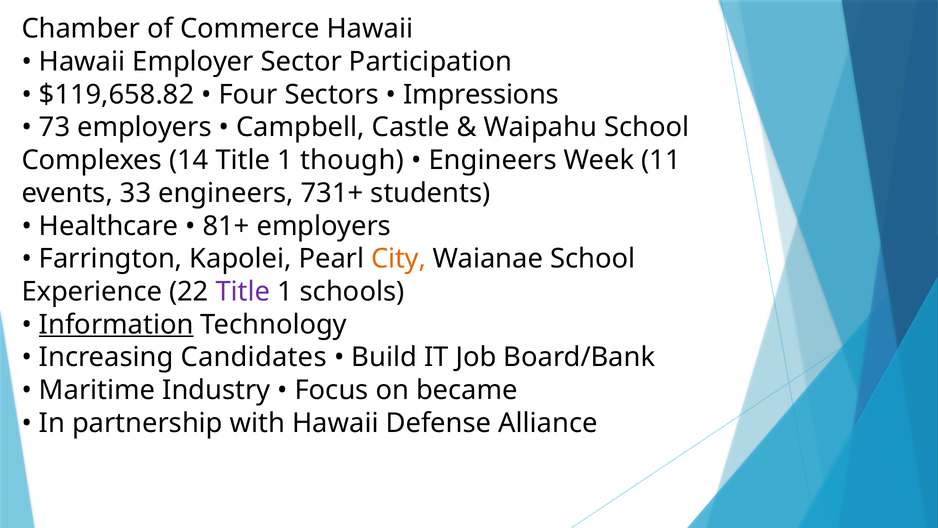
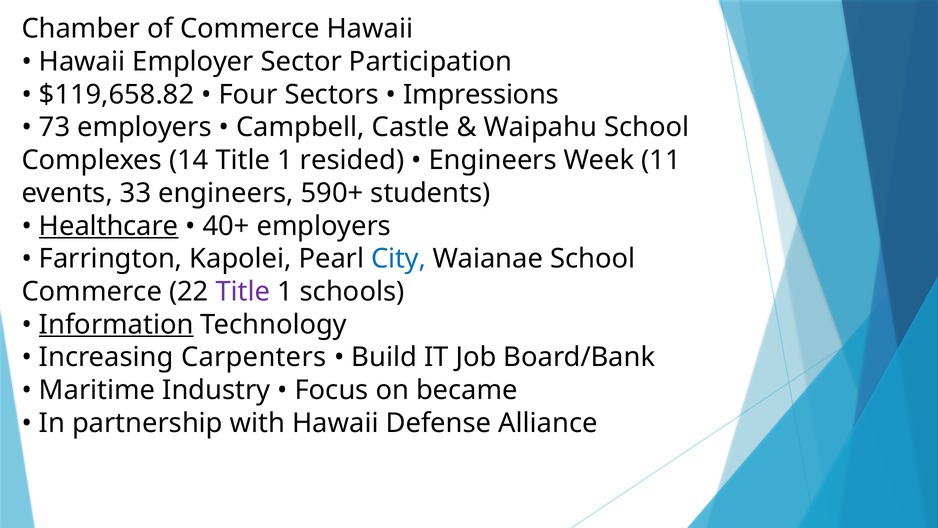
though: though -> resided (352, 160)
731+: 731+ -> 590+ (332, 193)
Healthcare underline: none -> present (109, 226)
81+: 81+ -> 40+ (226, 226)
City colour: orange -> blue (399, 259)
Experience: Experience -> Commerce (92, 292)
Candidates: Candidates -> Carpenters (254, 357)
